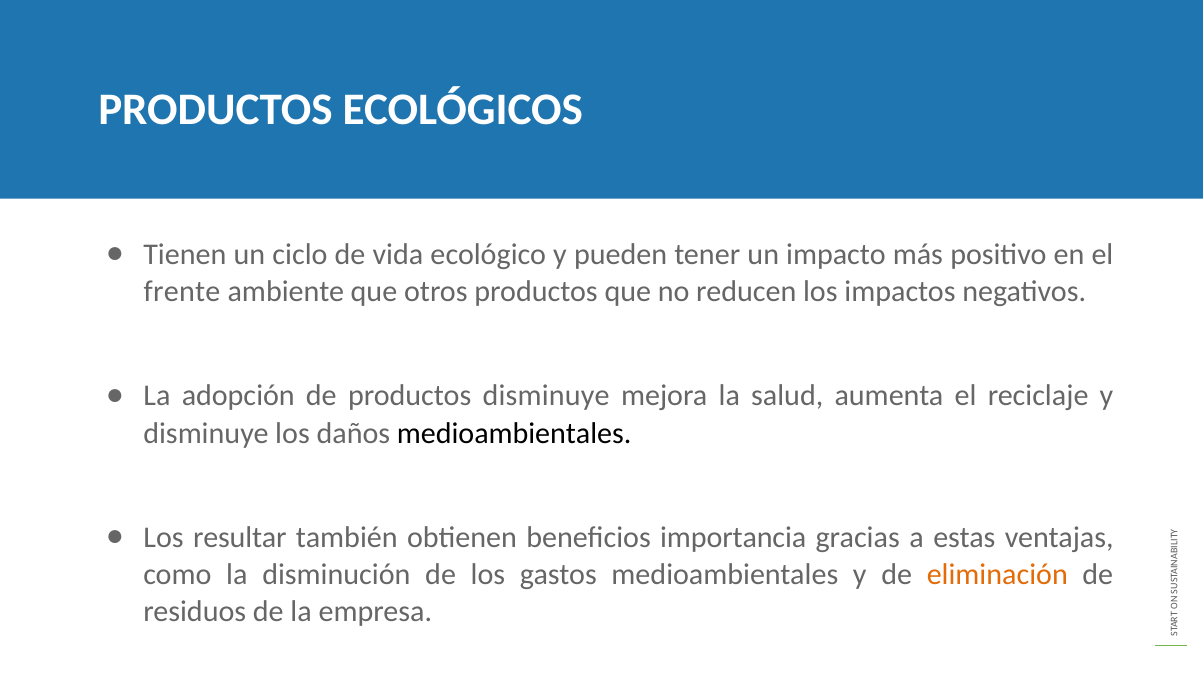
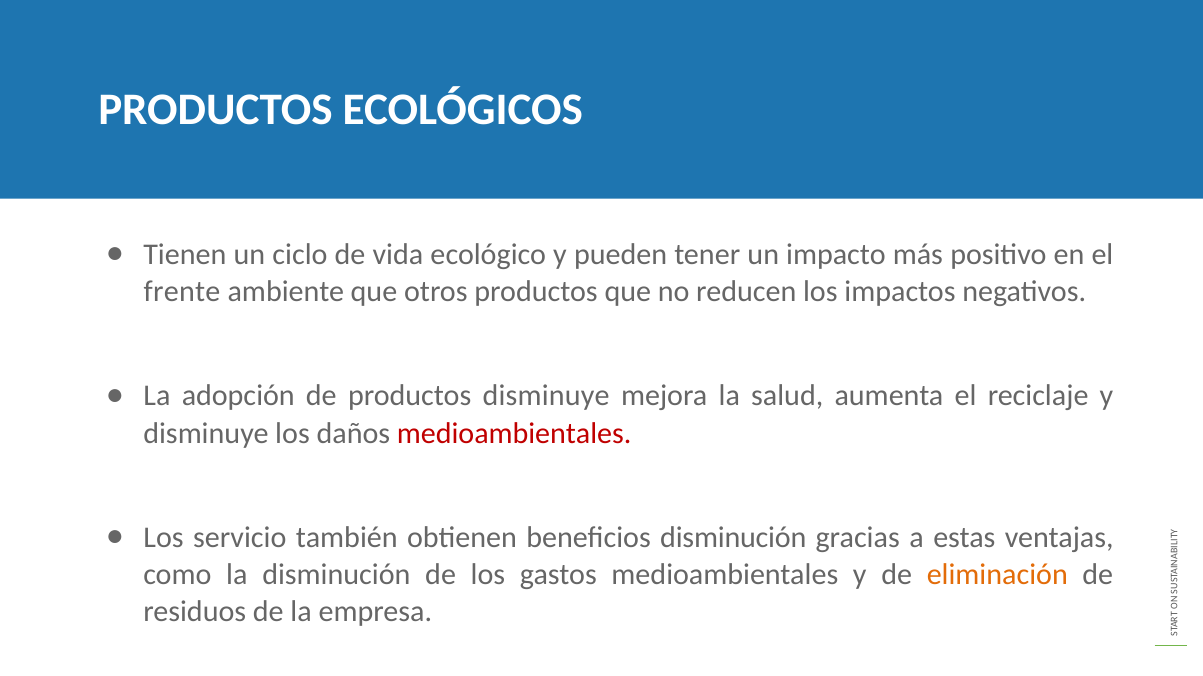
medioambientales colour: black -> red (514, 434)
resultar: resultar -> servicio (240, 538)
beneficios importancia: importancia -> disminución (733, 538)
